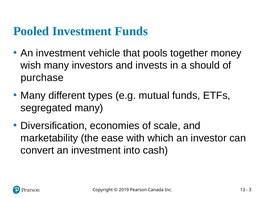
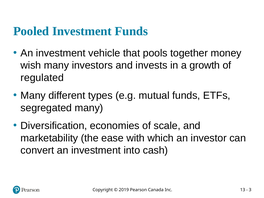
should: should -> growth (205, 65)
purchase: purchase -> regulated (42, 78)
